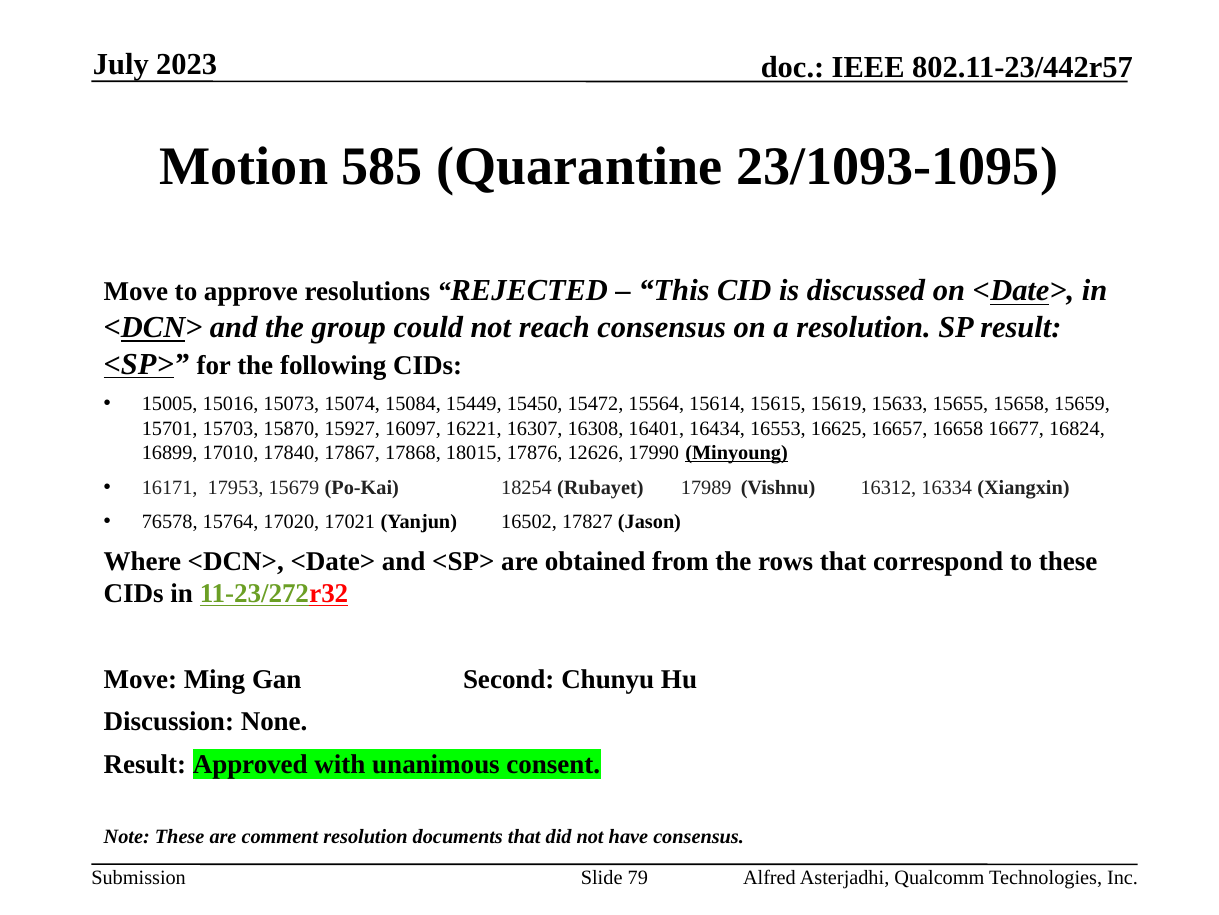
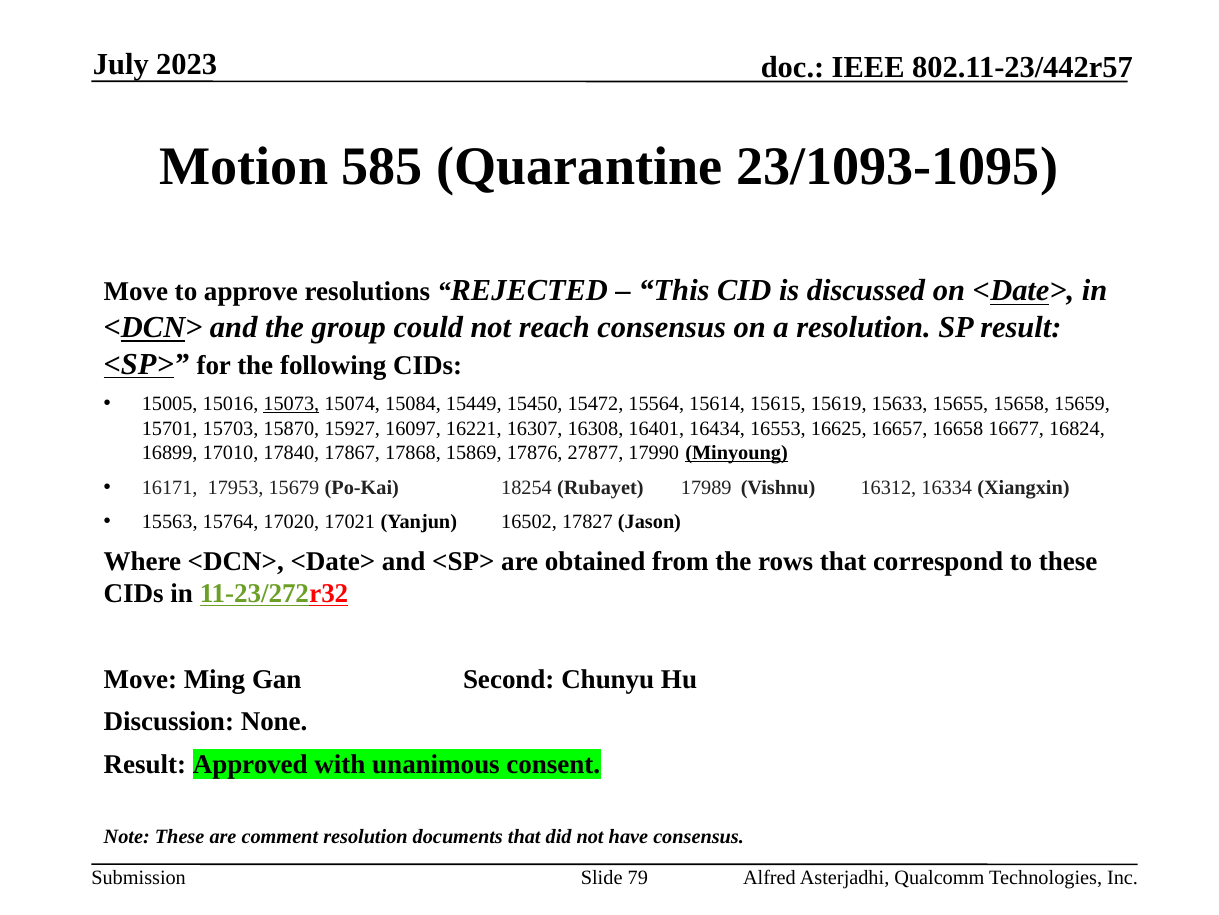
15073 underline: none -> present (291, 404)
18015: 18015 -> 15869 (474, 452)
12626: 12626 -> 27877 (595, 452)
76578: 76578 -> 15563 (170, 522)
